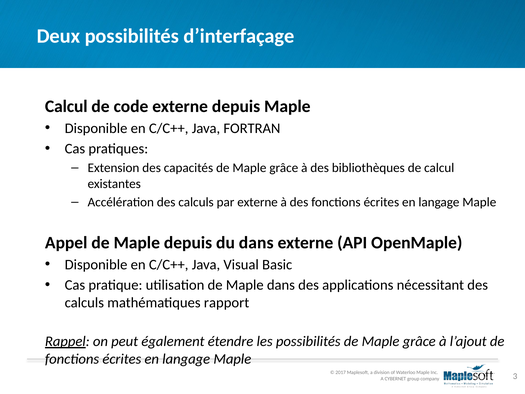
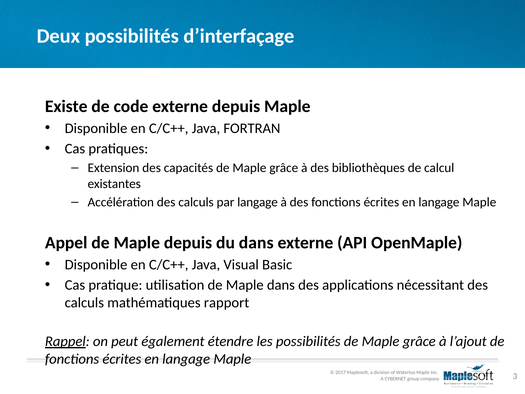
Calcul: Calcul -> Existe (66, 106)
par externe: externe -> langage (258, 202)
